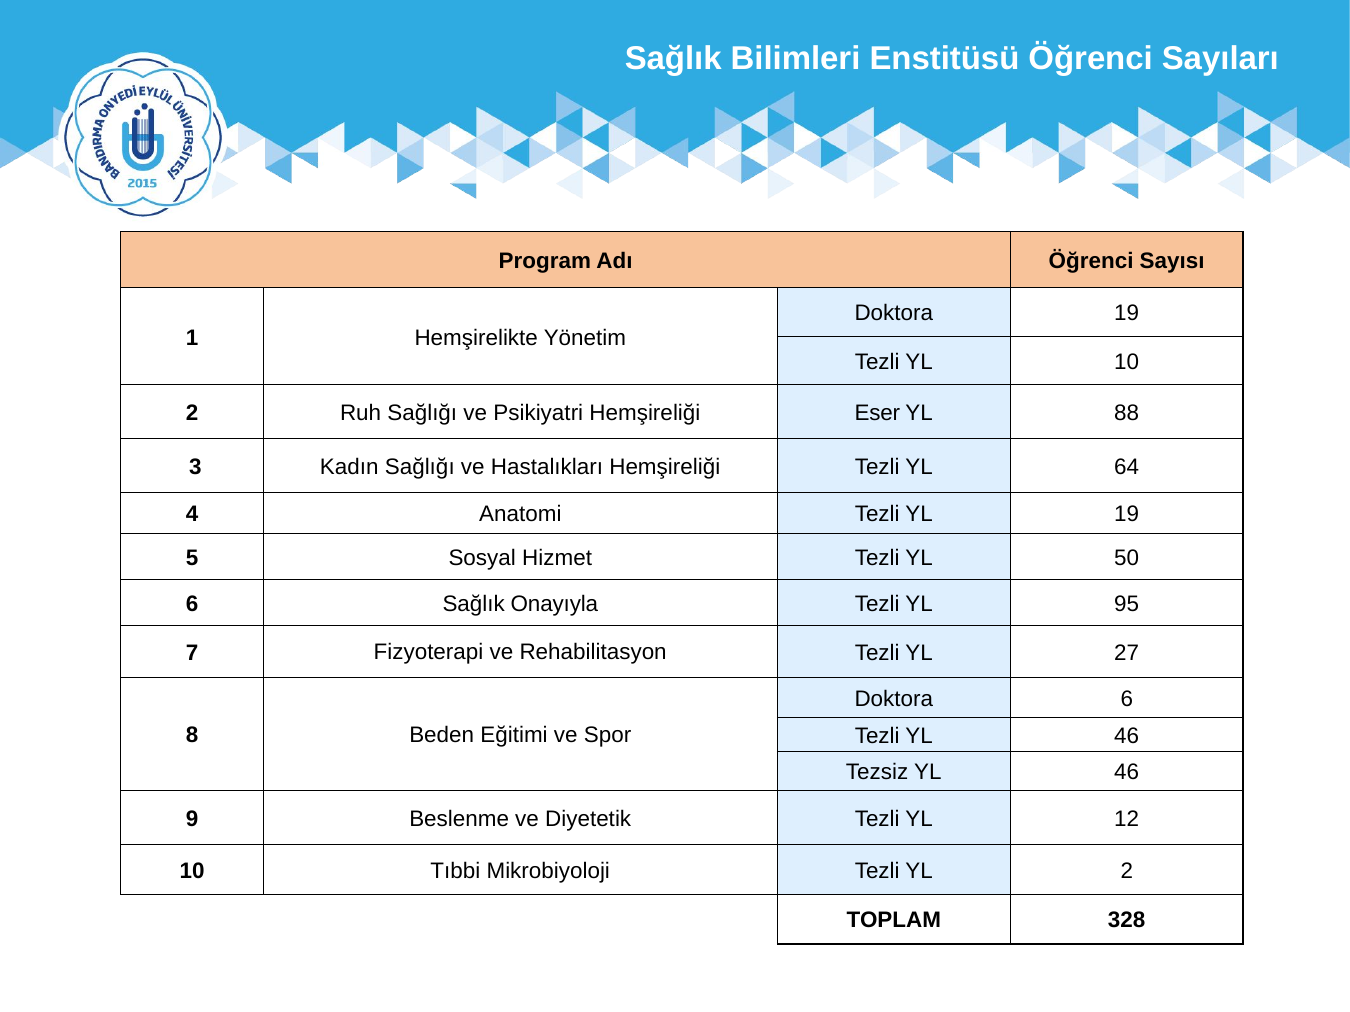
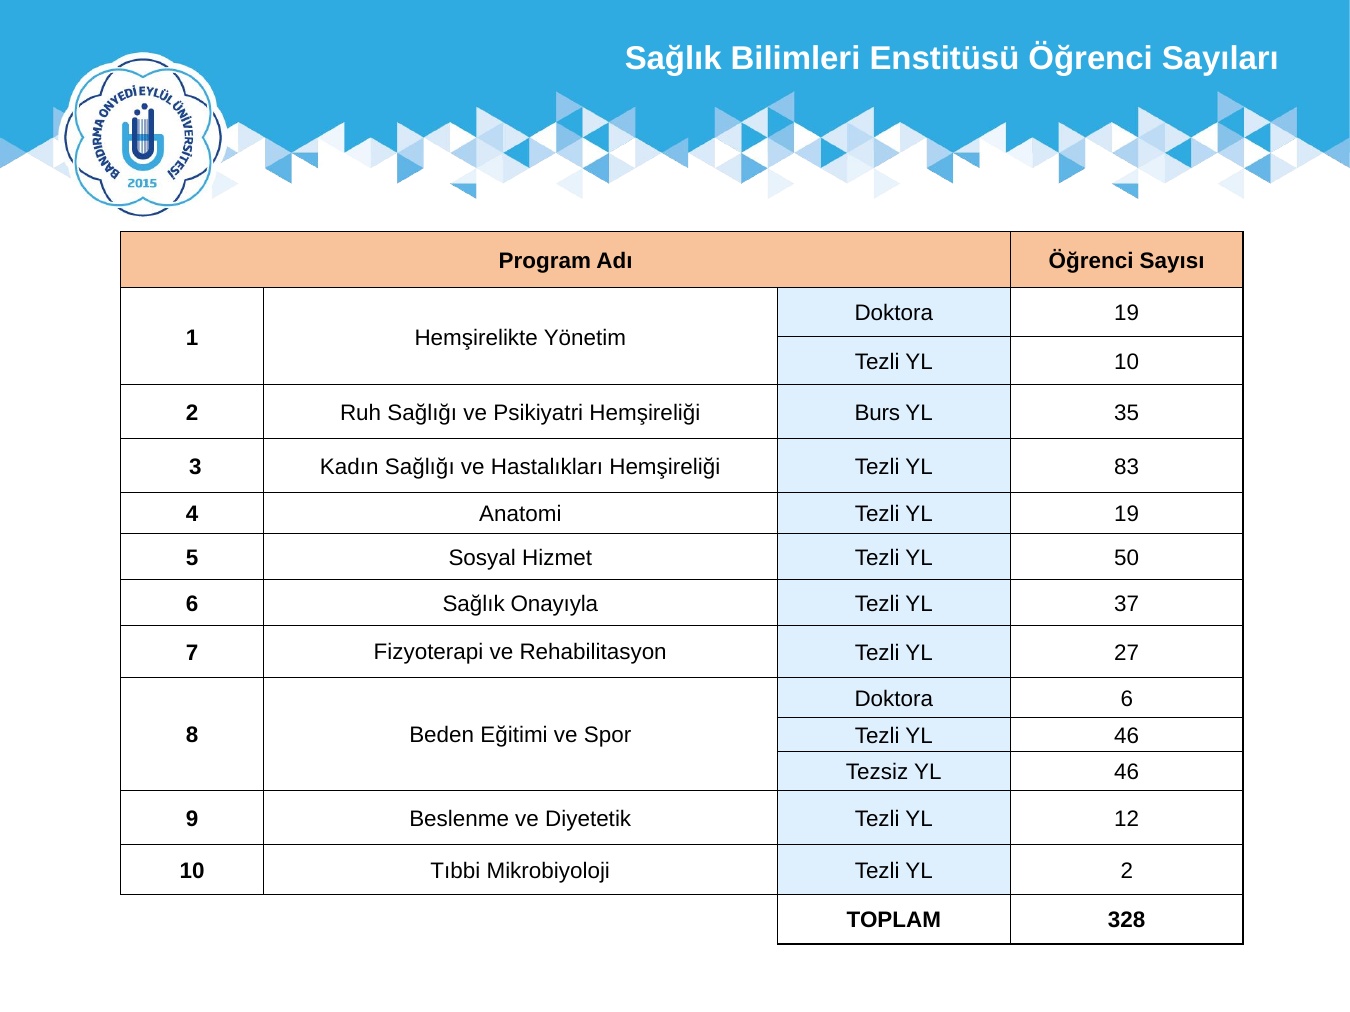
Eser: Eser -> Burs (877, 413)
88: 88 -> 35 (1127, 413)
64: 64 -> 83 (1127, 467)
95: 95 -> 37 (1127, 604)
